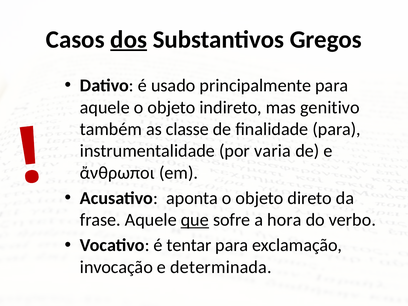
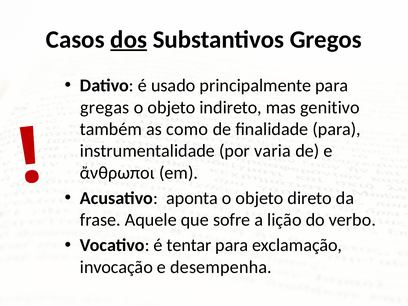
aquele: aquele -> gregas (105, 107)
classe: classe -> como (187, 129)
que underline: present -> none (195, 220)
hora: hora -> lição (284, 220)
determinada: determinada -> desempenha (221, 267)
